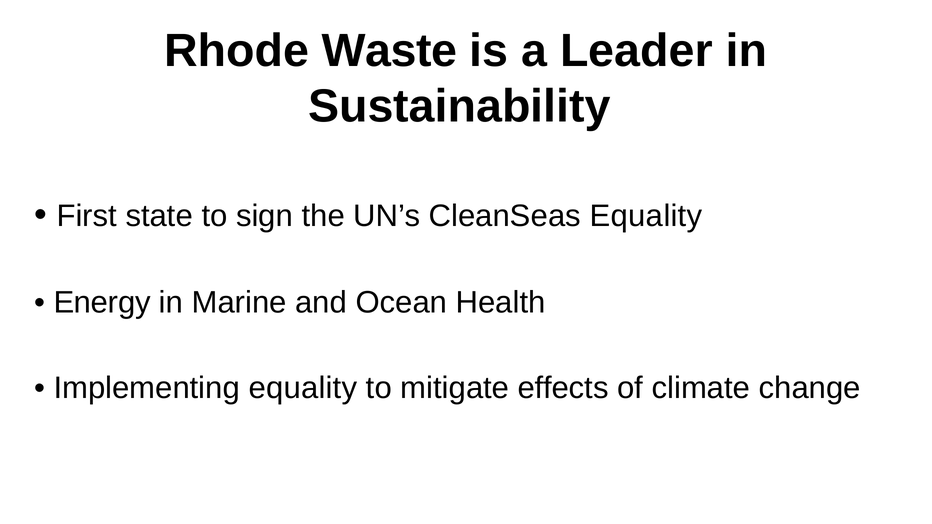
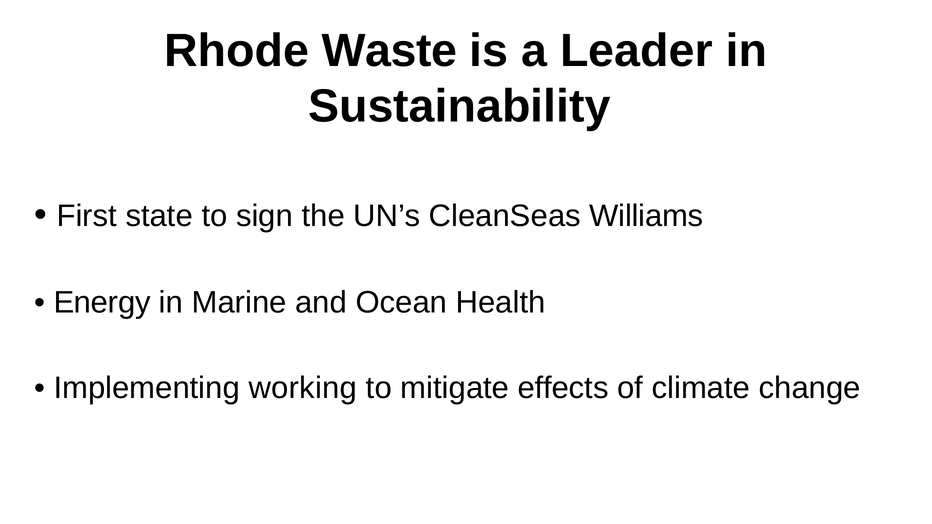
CleanSeas Equality: Equality -> Williams (646, 216)
Implementing equality: equality -> working (303, 388)
